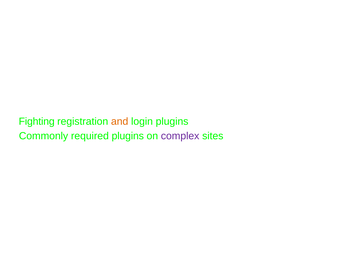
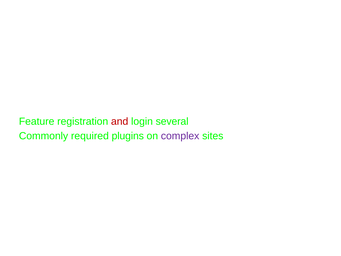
Fighting: Fighting -> Feature (37, 121)
and colour: orange -> red (120, 121)
login plugins: plugins -> several (172, 121)
